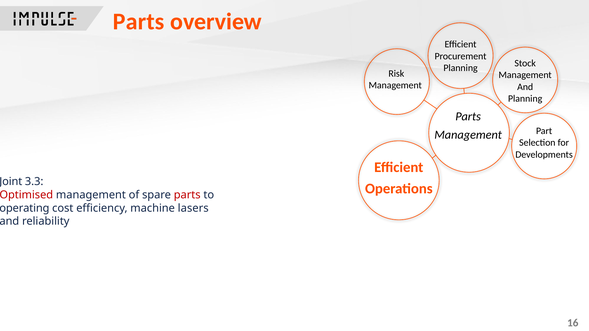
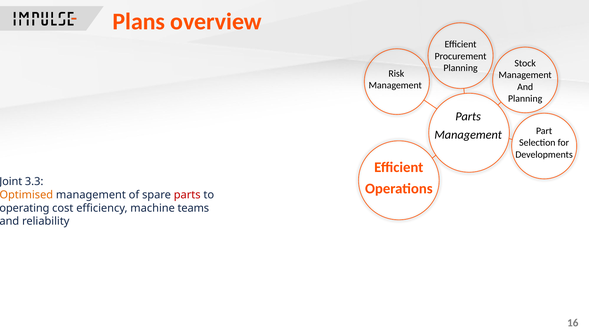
Parts: Parts -> Plans (139, 21)
Optimised colour: red -> orange (26, 195)
lasers: lasers -> teams (193, 208)
